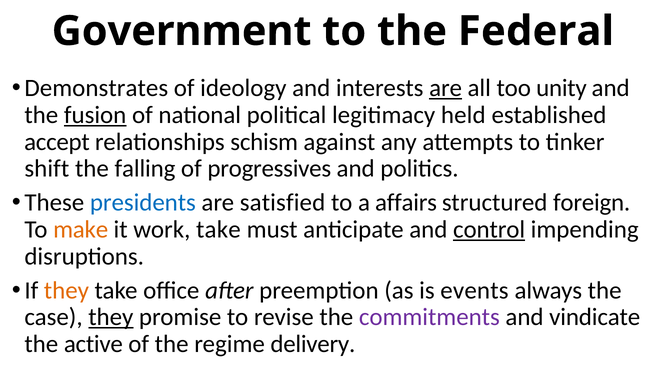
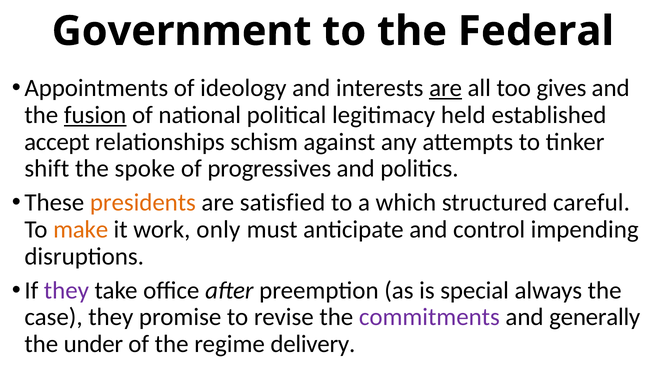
Demonstrates: Demonstrates -> Appointments (96, 88)
unity: unity -> gives (561, 88)
falling: falling -> spoke (145, 169)
presidents colour: blue -> orange (143, 203)
affairs: affairs -> which (406, 203)
foreign: foreign -> careful (591, 203)
work take: take -> only (218, 230)
control underline: present -> none (489, 230)
they colour: orange -> purple (66, 291)
events: events -> special (475, 291)
they underline: present -> none (111, 318)
vindicate: vindicate -> generally (595, 318)
active: active -> under (93, 345)
